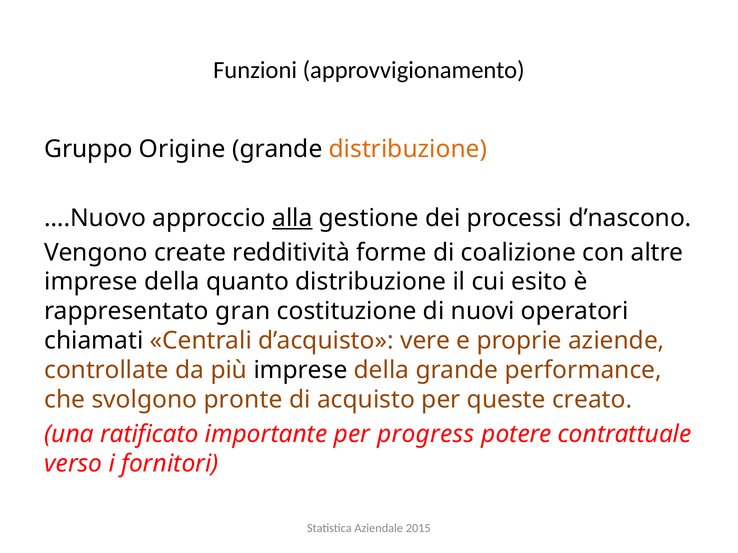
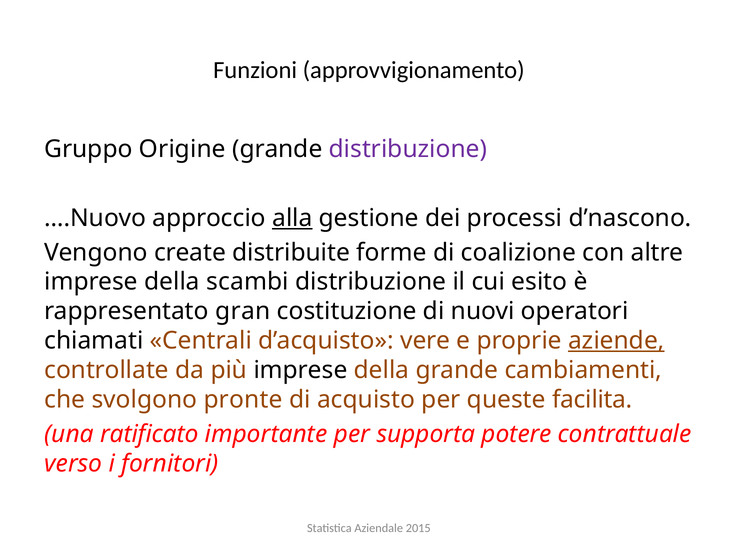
distribuzione colour: orange -> purple (408, 149)
redditività: redditività -> distribuite (291, 253)
quanto: quanto -> scambi (247, 282)
aziende underline: none -> present (616, 341)
performance: performance -> cambiamenti (583, 371)
creato: creato -> facilita (592, 400)
progress: progress -> supporta (426, 435)
